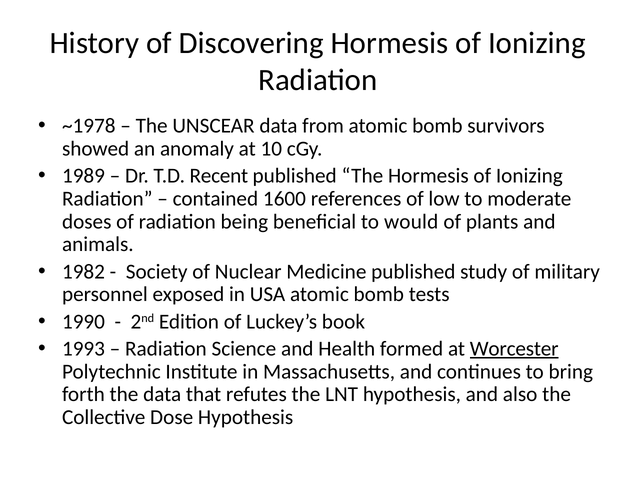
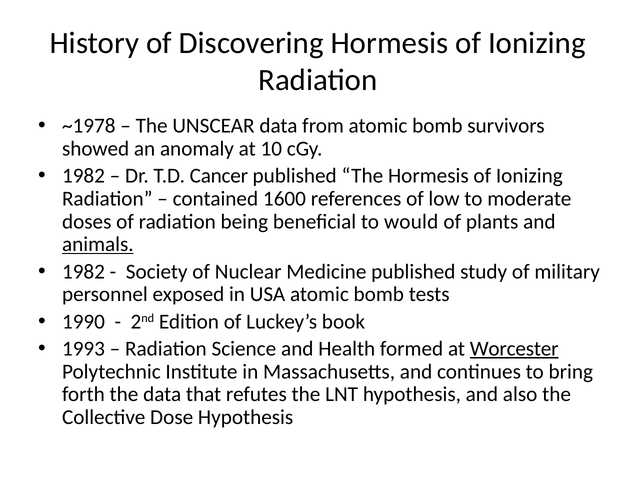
1989: 1989 -> 1982 (83, 176)
Recent: Recent -> Cancer (219, 176)
animals underline: none -> present (98, 244)
